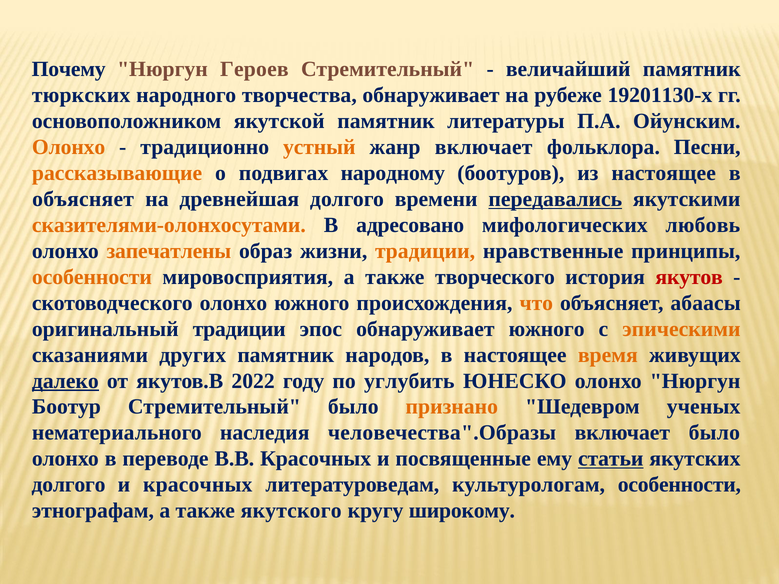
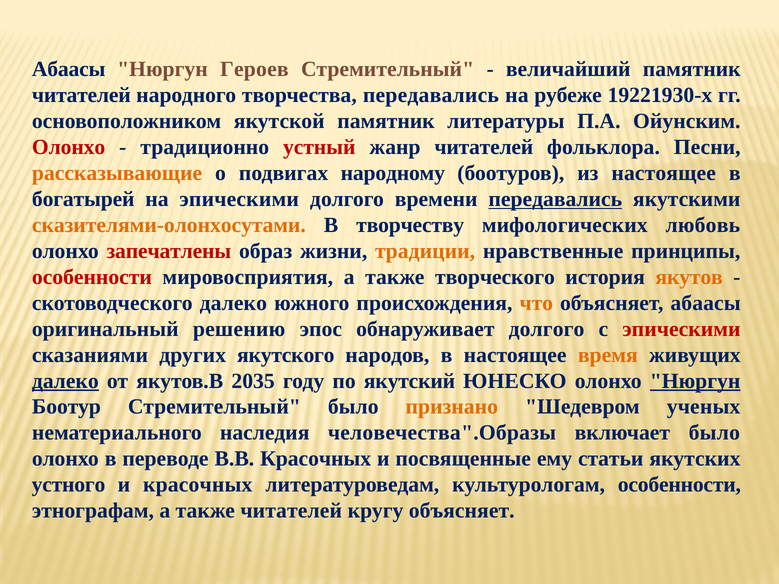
Почему: Почему -> Абаасы (69, 69)
тюркских: тюркских -> читателей (81, 95)
творчества обнаруживает: обнаруживает -> передавались (431, 95)
19201130-х: 19201130-х -> 19221930-х (660, 95)
Олонхо colour: orange -> red (69, 147)
устный colour: orange -> red (319, 147)
жанр включает: включает -> читателей (484, 147)
объясняет: объясняет -> богатырей (83, 199)
на древнейшая: древнейшая -> эпическими (239, 199)
адресовано: адресовано -> творчеству (410, 225)
запечатлены colour: orange -> red (169, 251)
особенности colour: orange -> red (92, 277)
якутов colour: red -> orange (689, 277)
скотоводческого олонхо: олонхо -> далеко (233, 303)
оригинальный традиции: традиции -> решению (239, 329)
обнаруживает южного: южного -> долгого (547, 329)
эпическими colour: orange -> red (681, 329)
других памятник: памятник -> якутского (286, 355)
2022: 2022 -> 2035 (253, 381)
углубить: углубить -> якутский (410, 381)
Нюргун underline: none -> present (695, 381)
статьи underline: present -> none (611, 459)
долгого: долгого -> устного (69, 485)
также якутского: якутского -> читателей (291, 511)
кругу широкому: широкому -> объясняет (462, 511)
